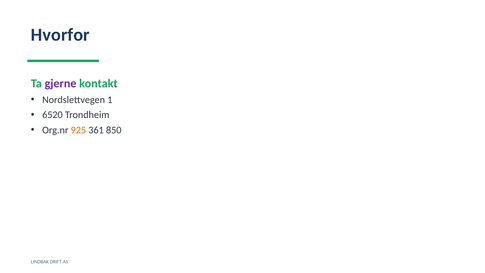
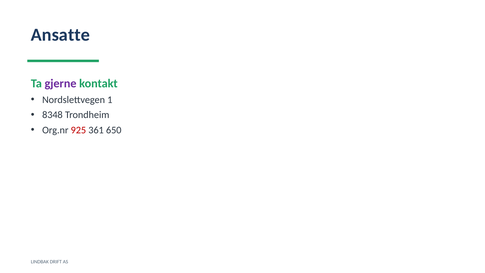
Hvorfor: Hvorfor -> Ansatte (60, 35)
6520: 6520 -> 8348 (52, 115)
925 colour: orange -> red (78, 130)
850: 850 -> 650 (114, 130)
